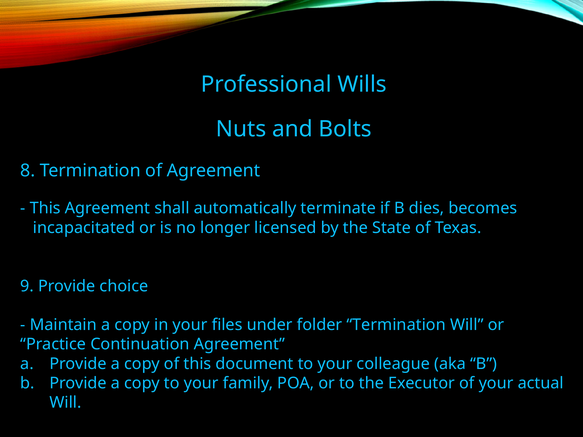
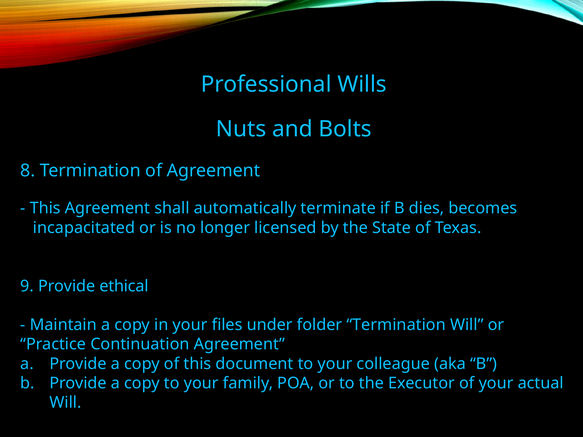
choice: choice -> ethical (124, 286)
